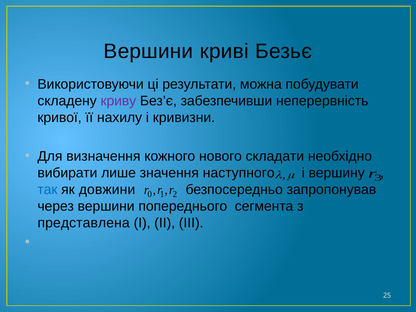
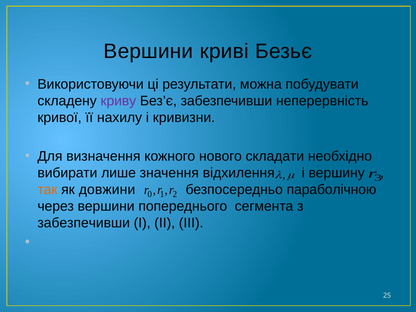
наступного: наступного -> відхилення (239, 173)
так colour: blue -> orange (47, 190)
запропонував: запропонував -> параболічною (332, 190)
представлена: представлена -> забезпечивши (84, 223)
